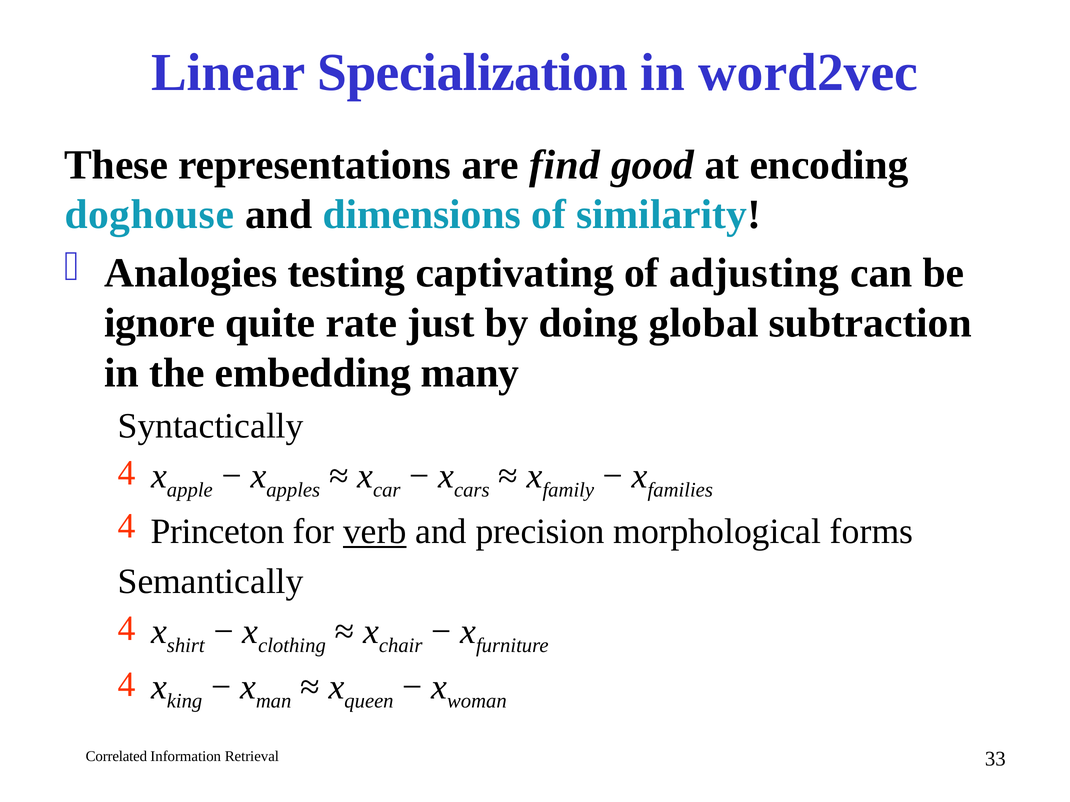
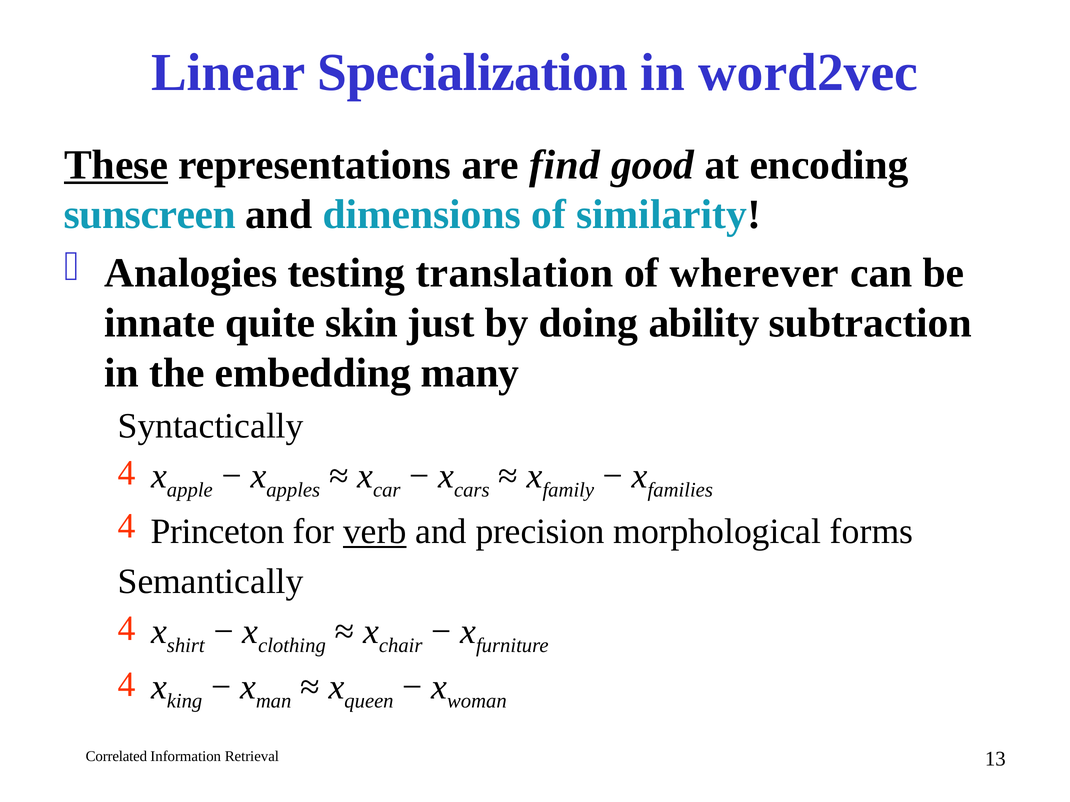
These underline: none -> present (116, 165)
doghouse: doghouse -> sunscreen (150, 215)
captivating: captivating -> translation (515, 273)
adjusting: adjusting -> wherever (754, 273)
ignore: ignore -> innate (160, 323)
rate: rate -> skin (362, 323)
global: global -> ability (704, 323)
33: 33 -> 13 (995, 759)
